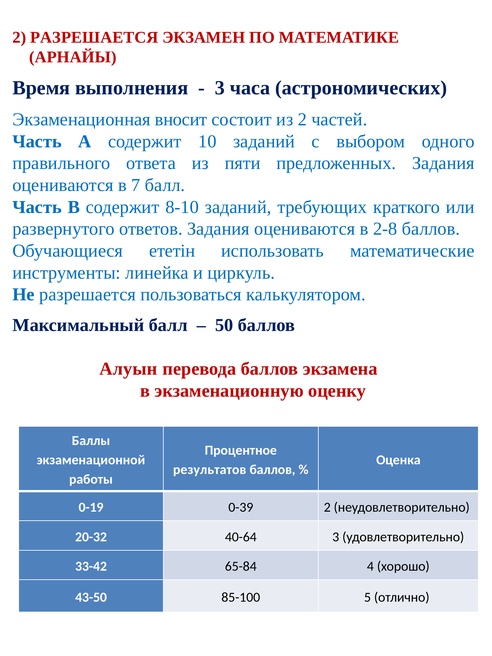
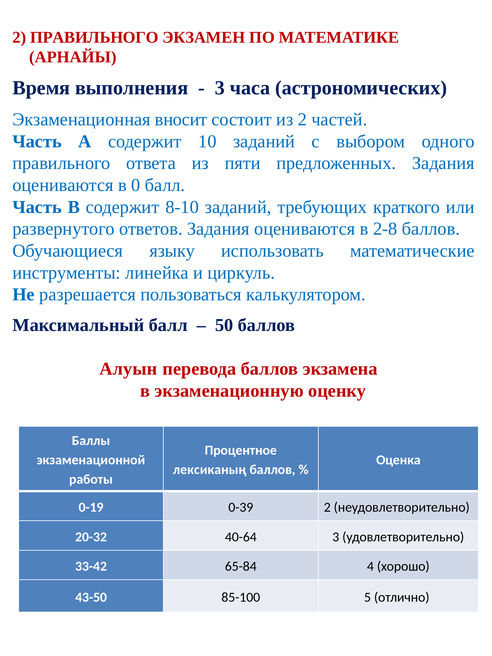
2 РАЗРЕШАЕТСЯ: РАЗРЕШАЕТСЯ -> ПРАВИЛЬНОГО (94, 37)
7: 7 -> 0 (136, 185)
ететін: ететін -> языку (172, 251)
результатов: результатов -> лексиканың (210, 470)
